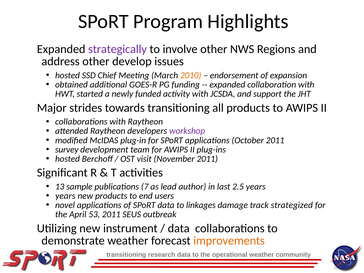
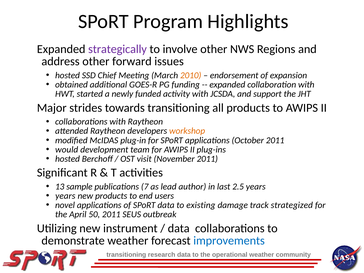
develop: develop -> forward (132, 61)
workshop colour: purple -> orange (187, 131)
survey: survey -> would (67, 150)
linkages: linkages -> existing (201, 205)
53: 53 -> 50 (94, 214)
improvements colour: orange -> blue (229, 241)
